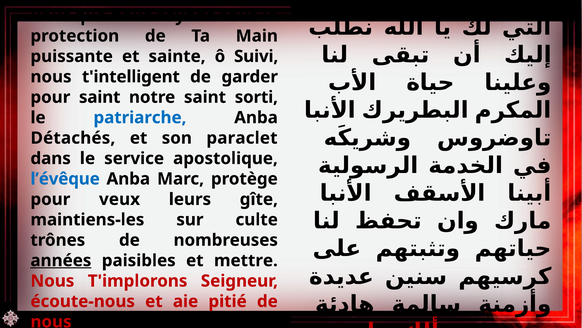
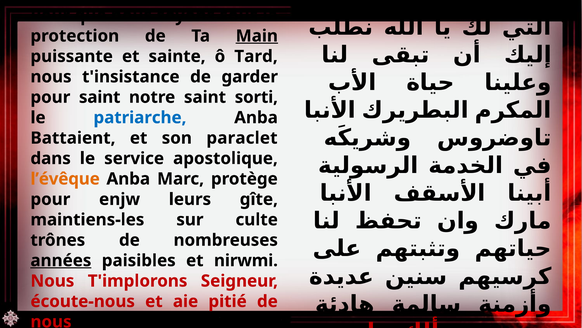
Main underline: none -> present (257, 36)
Suivi: Suivi -> Tard (256, 56)
t'intelligent: t'intelligent -> t'insistance (131, 77)
Détachés: Détachés -> Battaient (73, 138)
l’évêque colour: blue -> orange (65, 179)
veux: veux -> enjw (120, 199)
mettre: mettre -> nirwmi (246, 260)
